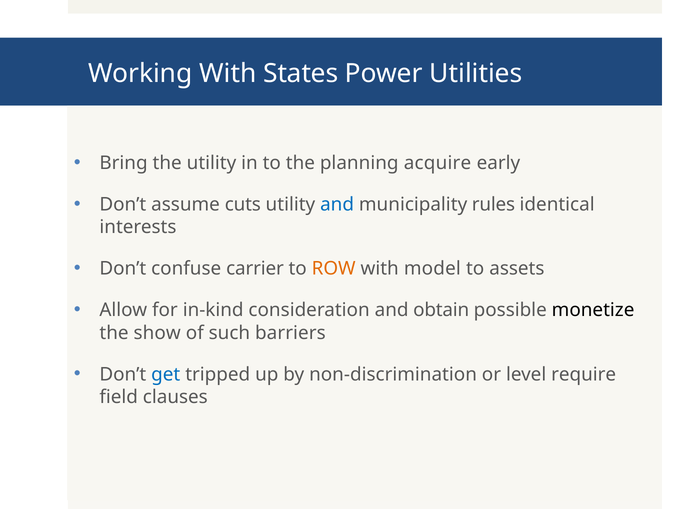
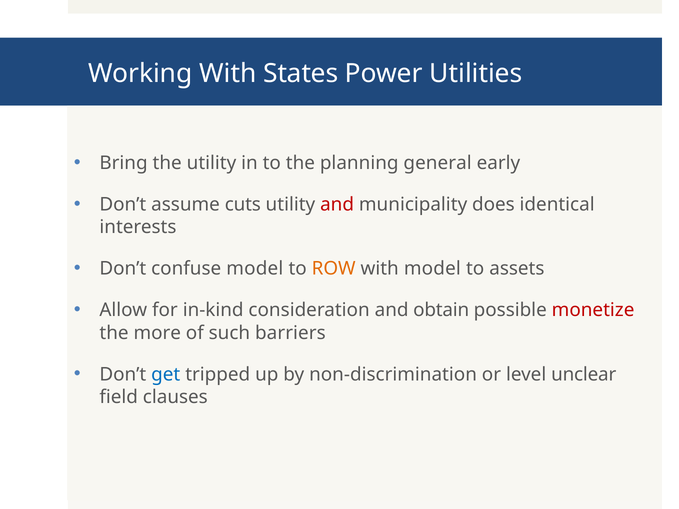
acquire: acquire -> general (438, 163)
and colour: blue -> red (337, 205)
rules: rules -> does (493, 205)
confuse carrier: carrier -> model (255, 269)
monetize colour: black -> red (593, 310)
show: show -> more (157, 333)
require: require -> unclear (584, 375)
